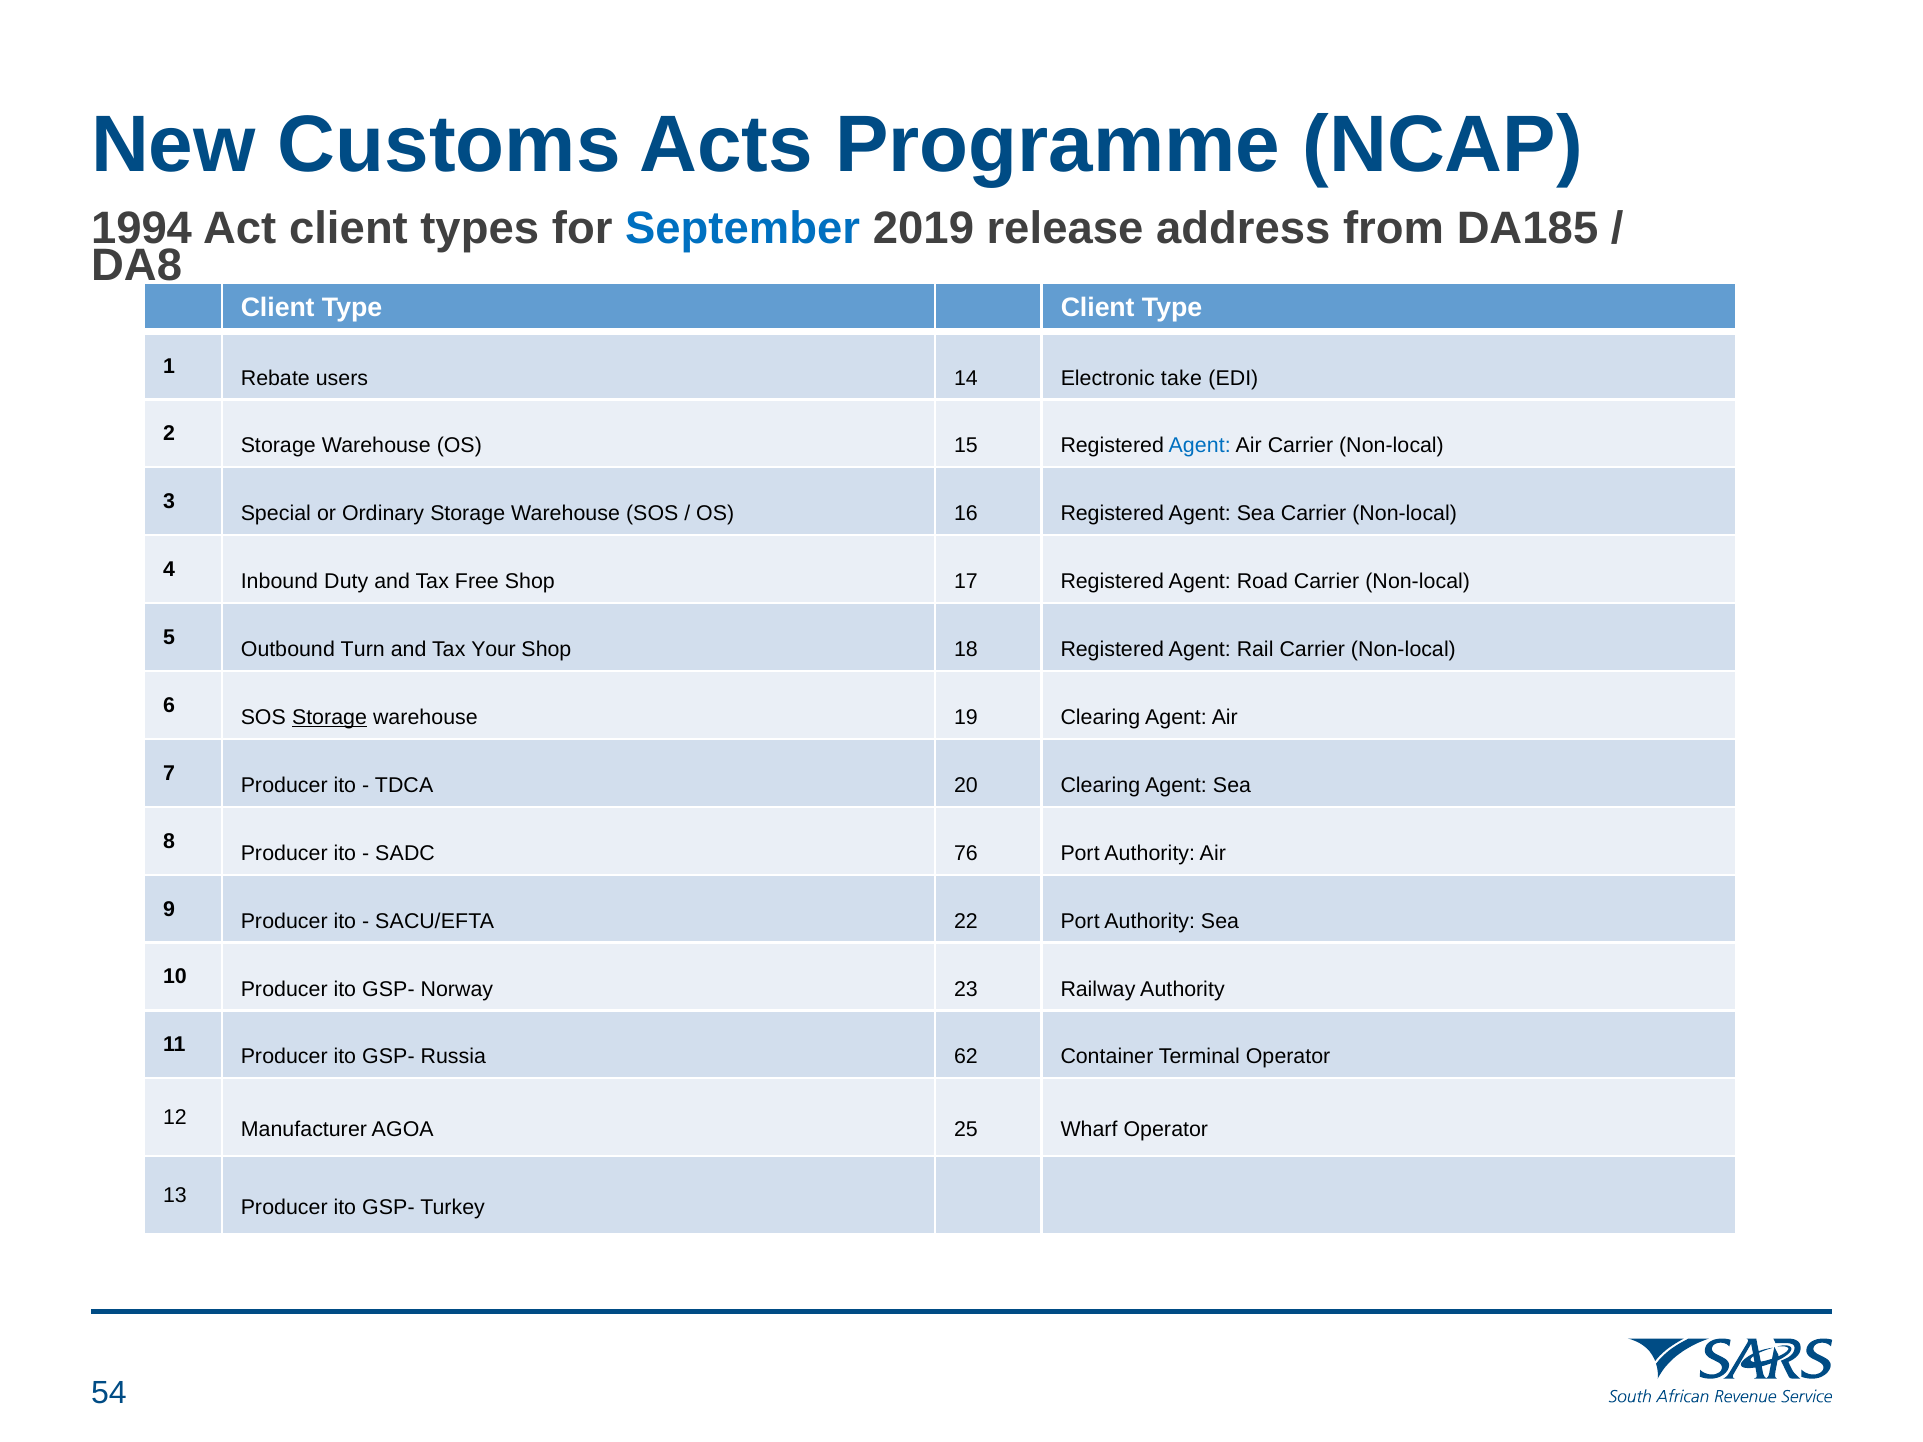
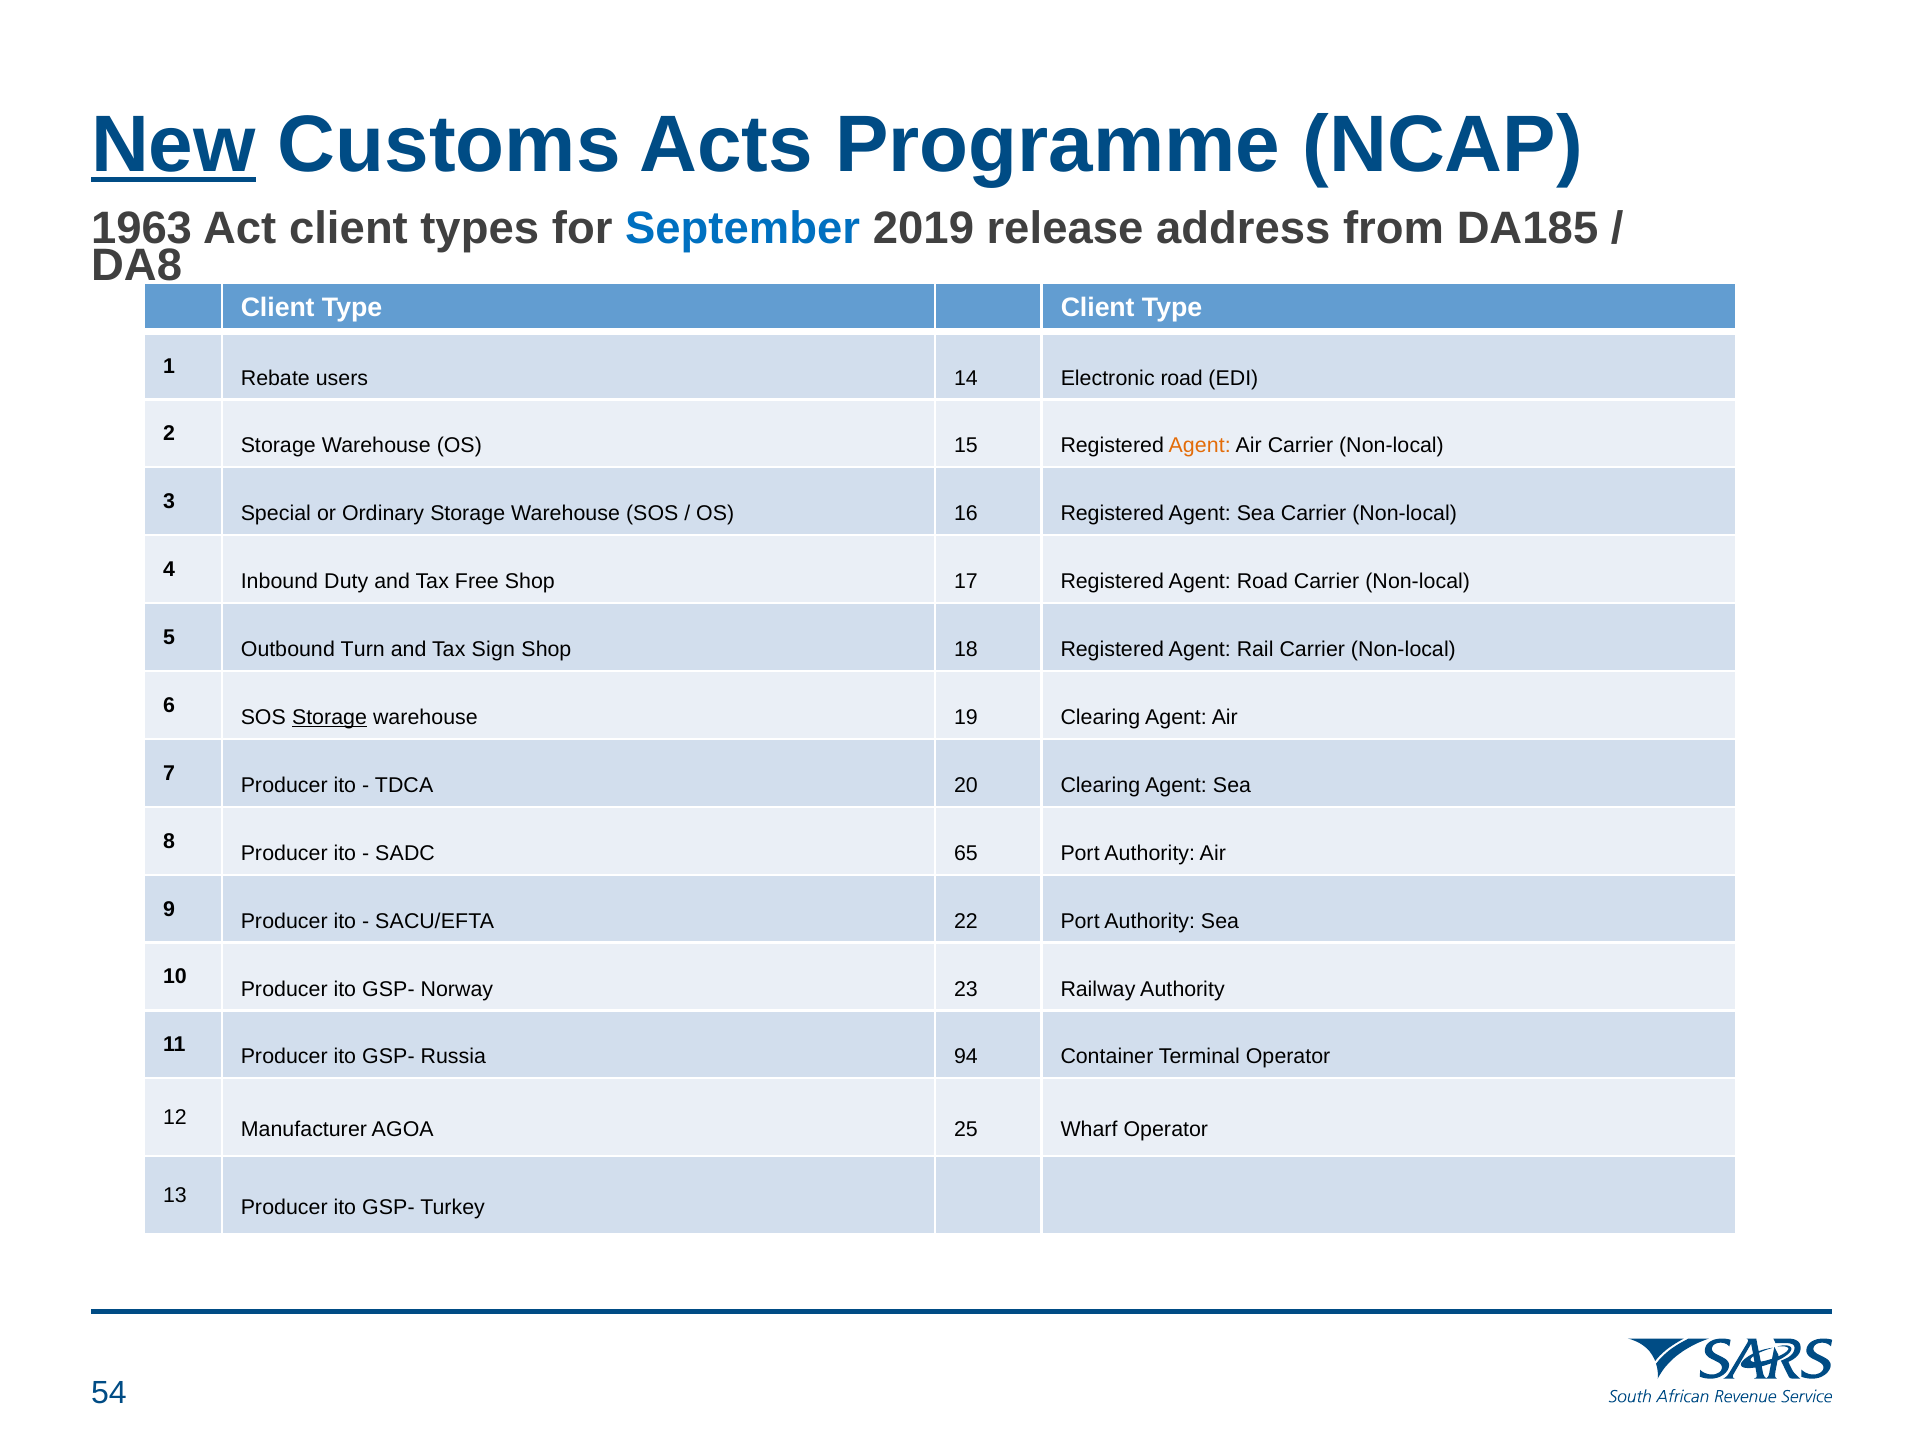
New underline: none -> present (173, 145)
1994: 1994 -> 1963 (142, 229)
Electronic take: take -> road (1182, 378)
Agent colour: blue -> orange (1200, 446)
Your: Your -> Sign (493, 650)
76: 76 -> 65 (966, 853)
62: 62 -> 94 (966, 1057)
